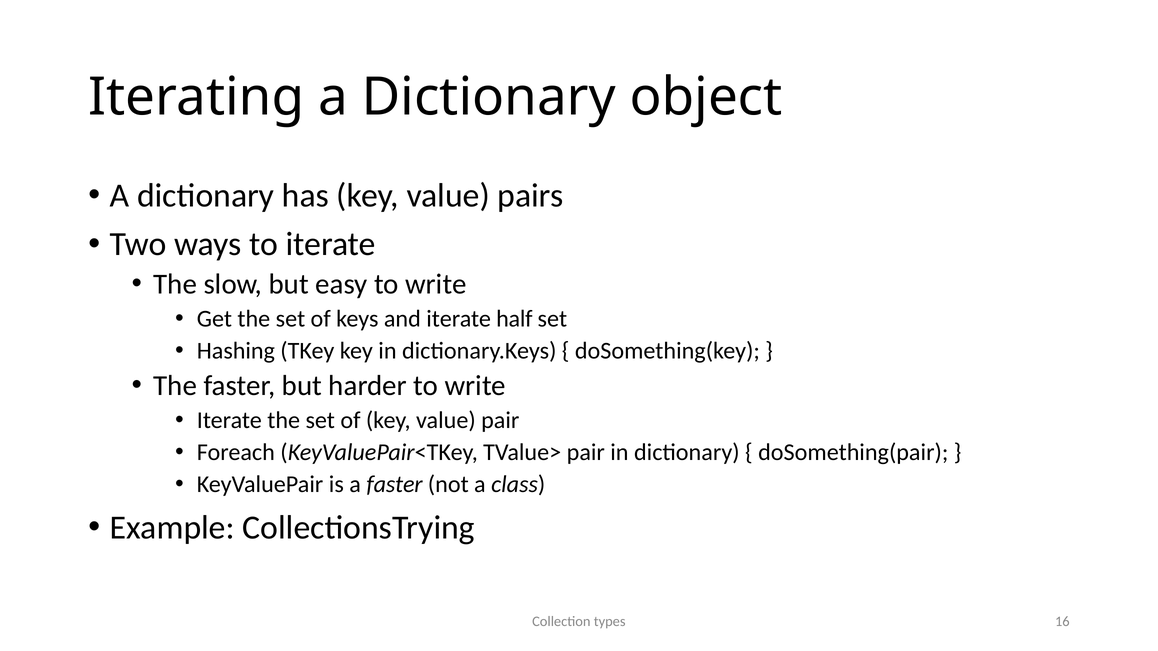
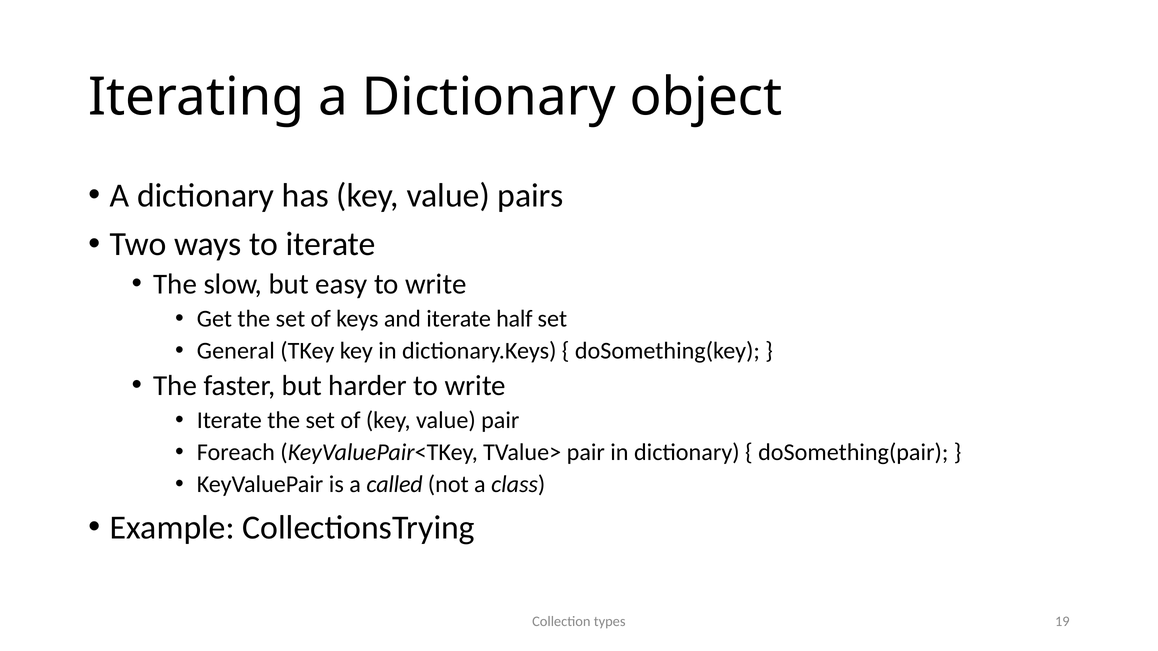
Hashing: Hashing -> General (236, 351)
a faster: faster -> called (395, 485)
16: 16 -> 19 (1062, 622)
